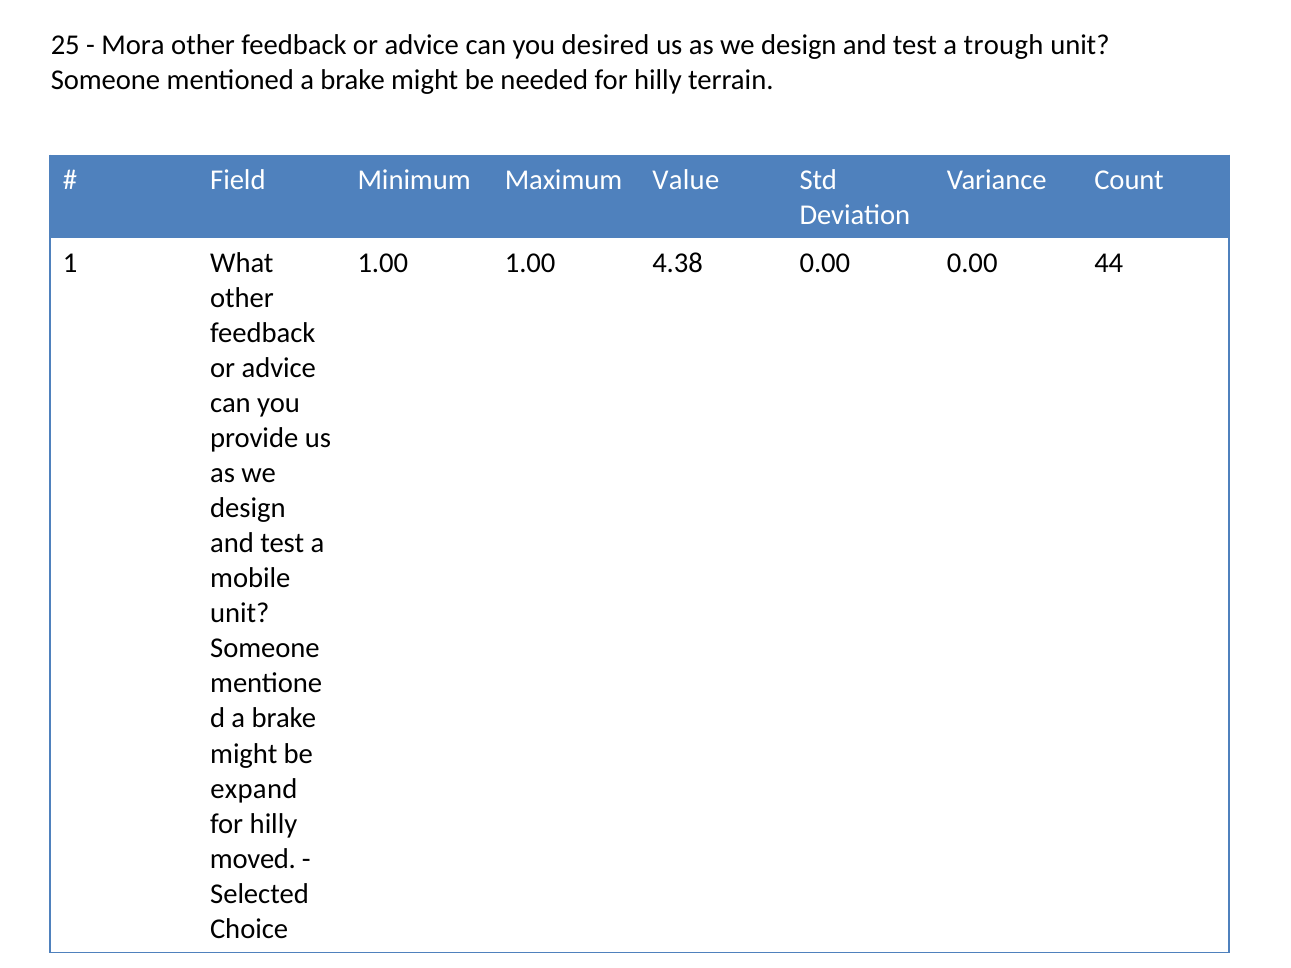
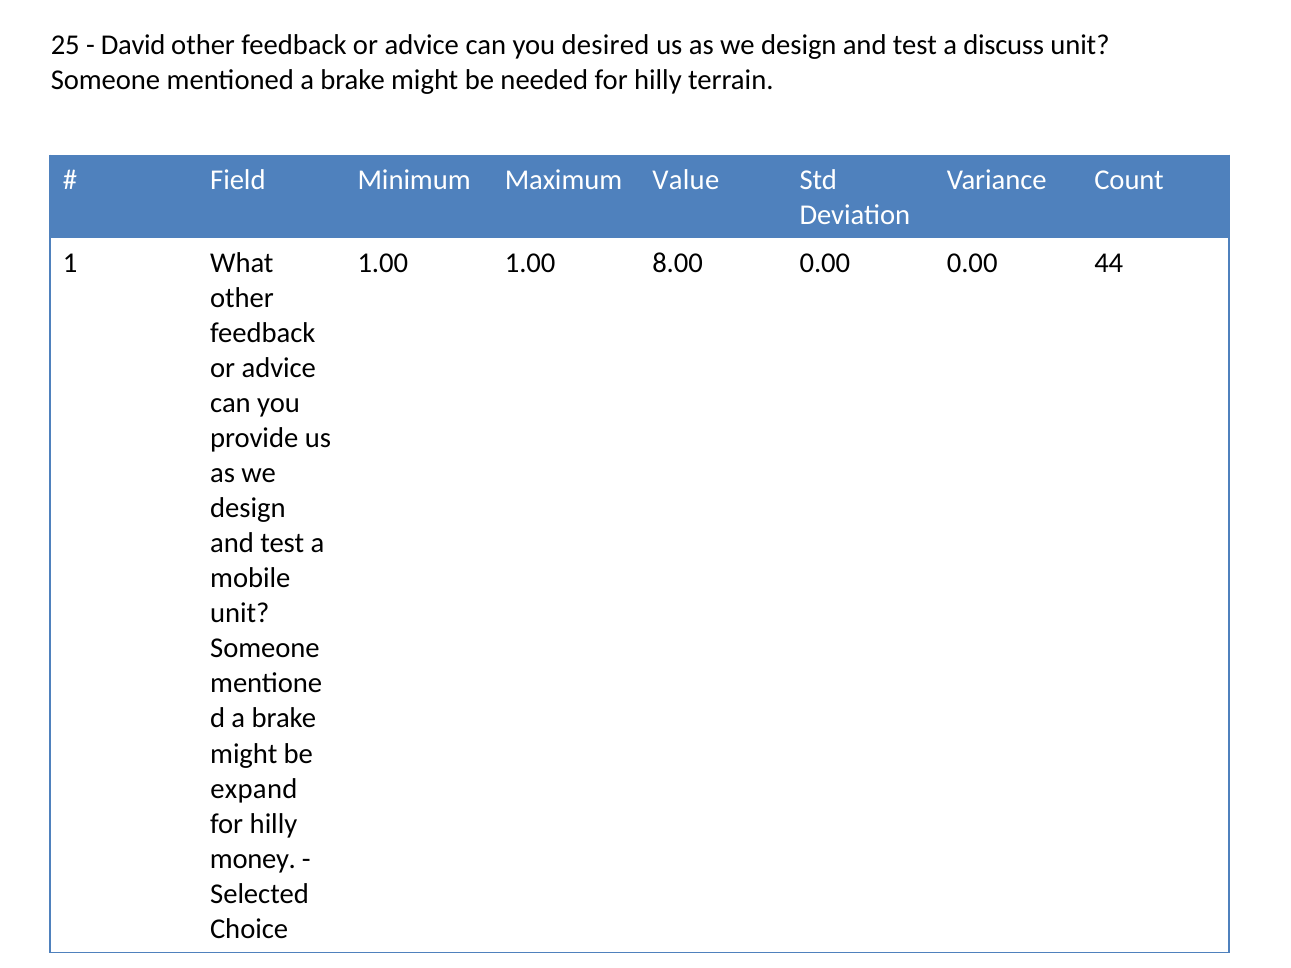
Mora: Mora -> David (133, 45)
trough: trough -> discuss (1004, 45)
4.38: 4.38 -> 8.00 (678, 263)
moved: moved -> money (253, 859)
